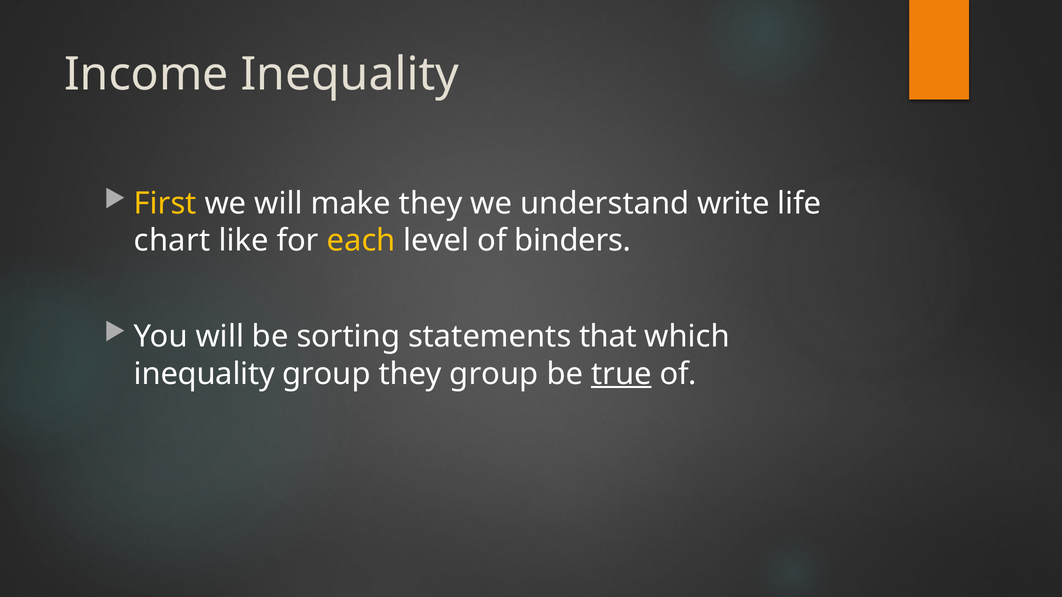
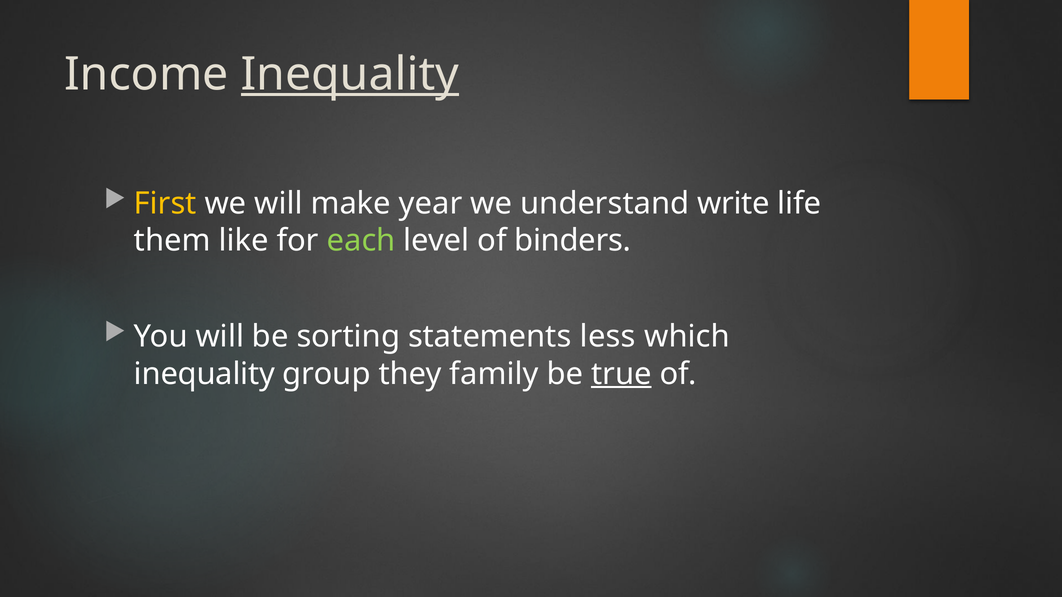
Inequality underline: none -> present (350, 75)
make they: they -> year (431, 204)
chart: chart -> them (172, 241)
each colour: yellow -> light green (361, 241)
that: that -> less (608, 337)
they group: group -> family (494, 374)
